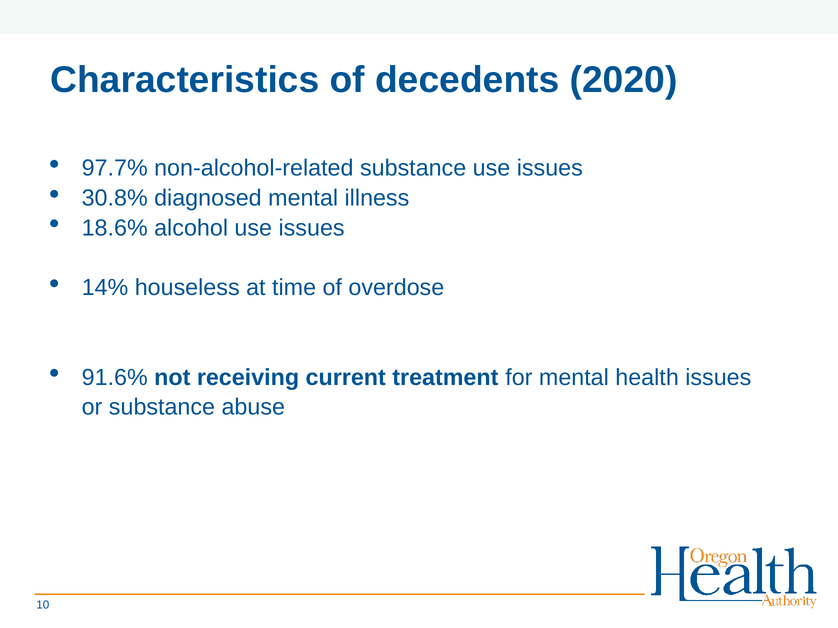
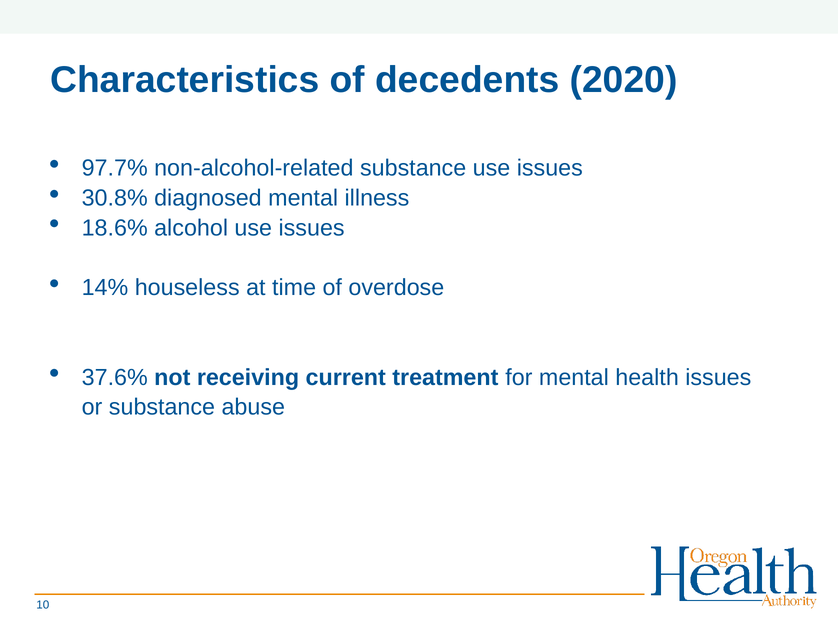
91.6%: 91.6% -> 37.6% (115, 378)
